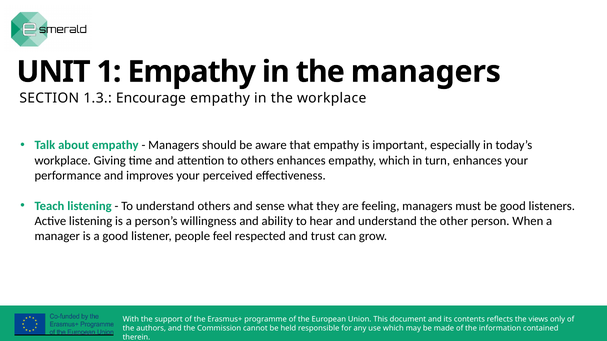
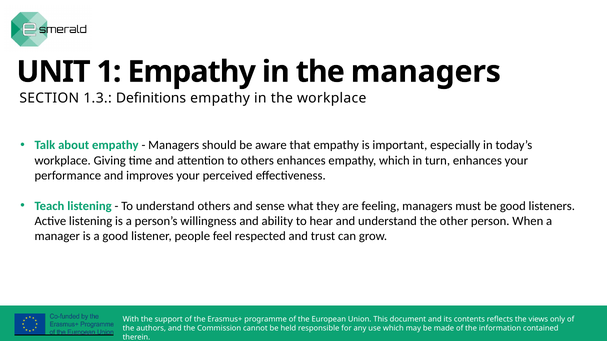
Encourage: Encourage -> Definitions (151, 98)
